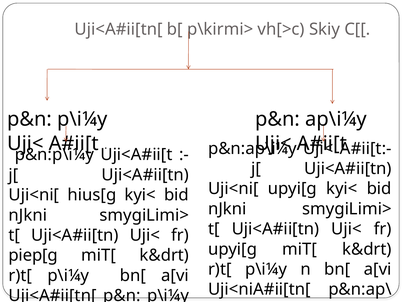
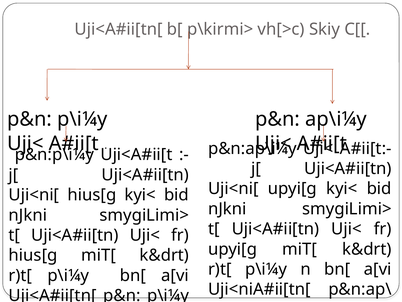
piep[g: piep[g -> hius[g (33, 255)
